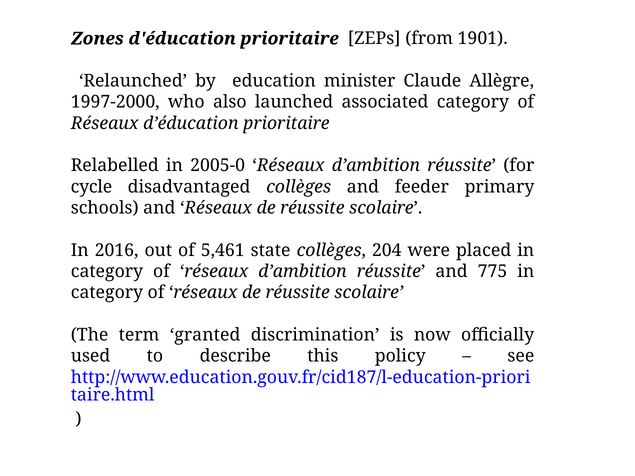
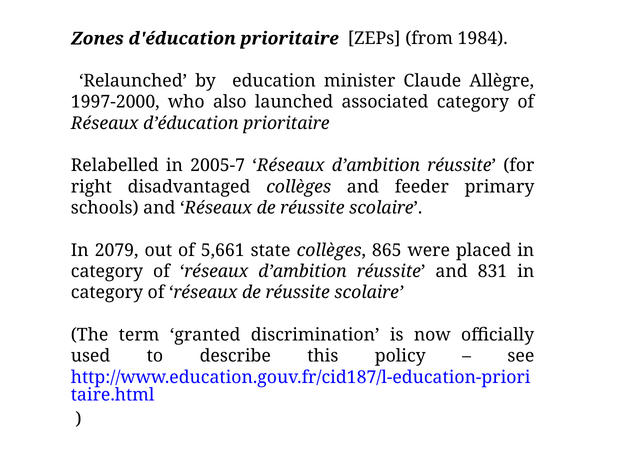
1901: 1901 -> 1984 (483, 39)
2005-0: 2005-0 -> 2005-7 (218, 166)
cycle: cycle -> right (91, 187)
2016: 2016 -> 2079 (117, 250)
5,461: 5,461 -> 5,661 (223, 250)
204: 204 -> 865 (387, 250)
775: 775 -> 831 (492, 272)
